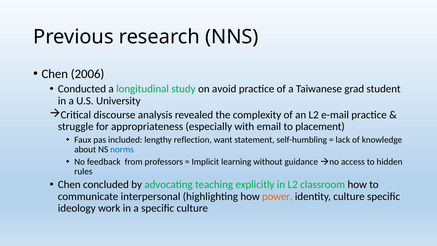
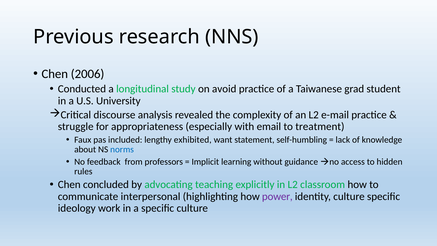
placement: placement -> treatment (320, 127)
reflection: reflection -> exhibited (193, 140)
power colour: orange -> purple (277, 196)
